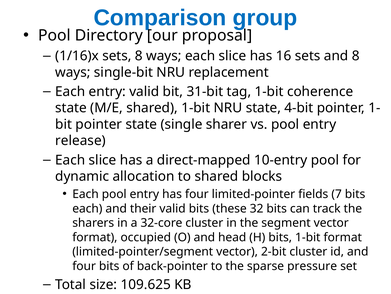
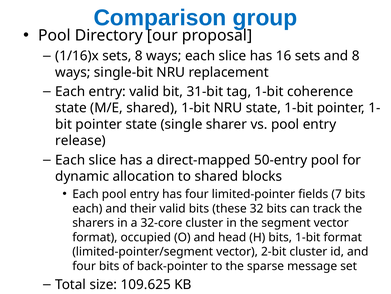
state 4-bit: 4-bit -> 1-bit (299, 108)
10-entry: 10-entry -> 50-entry (281, 160)
pressure: pressure -> message (312, 265)
